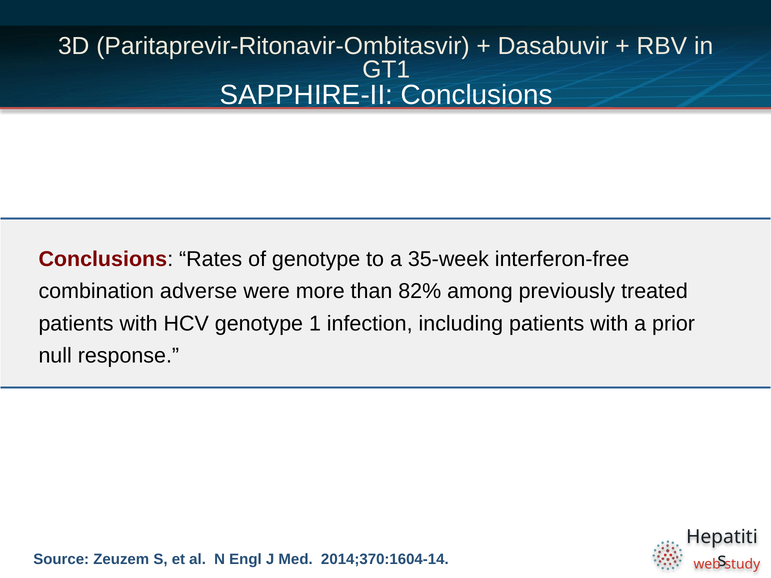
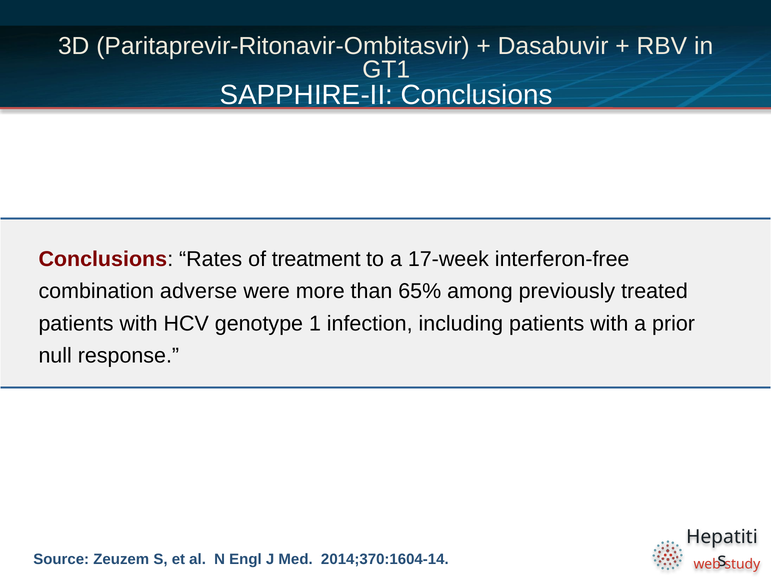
of genotype: genotype -> treatment (316, 259)
35-week: 35-week -> 17-week (448, 259)
82%: 82% -> 65% (420, 292)
